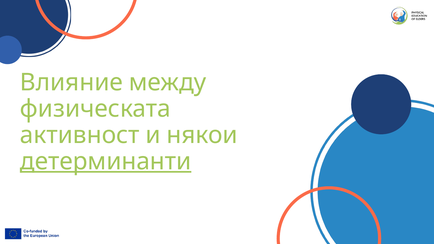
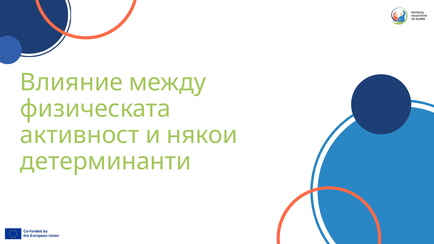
детерминанти underline: present -> none (106, 161)
